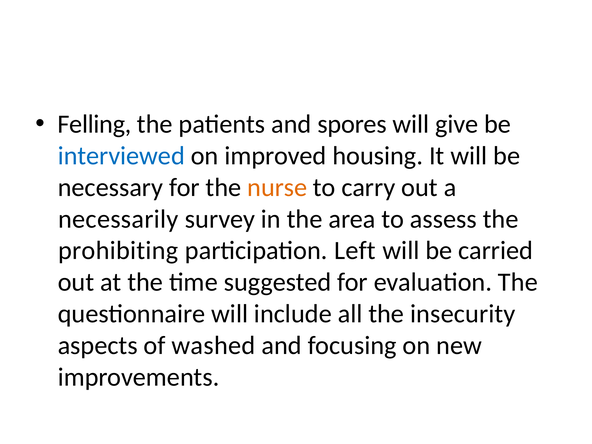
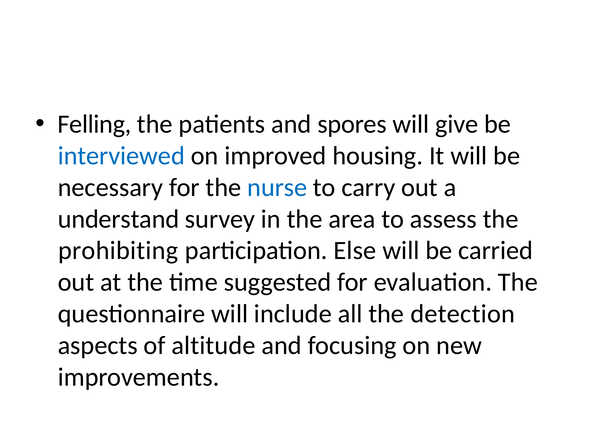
nurse colour: orange -> blue (277, 187)
necessarily: necessarily -> understand (118, 219)
Left: Left -> Else (355, 251)
insecurity: insecurity -> detection (463, 314)
washed: washed -> altitude (213, 345)
